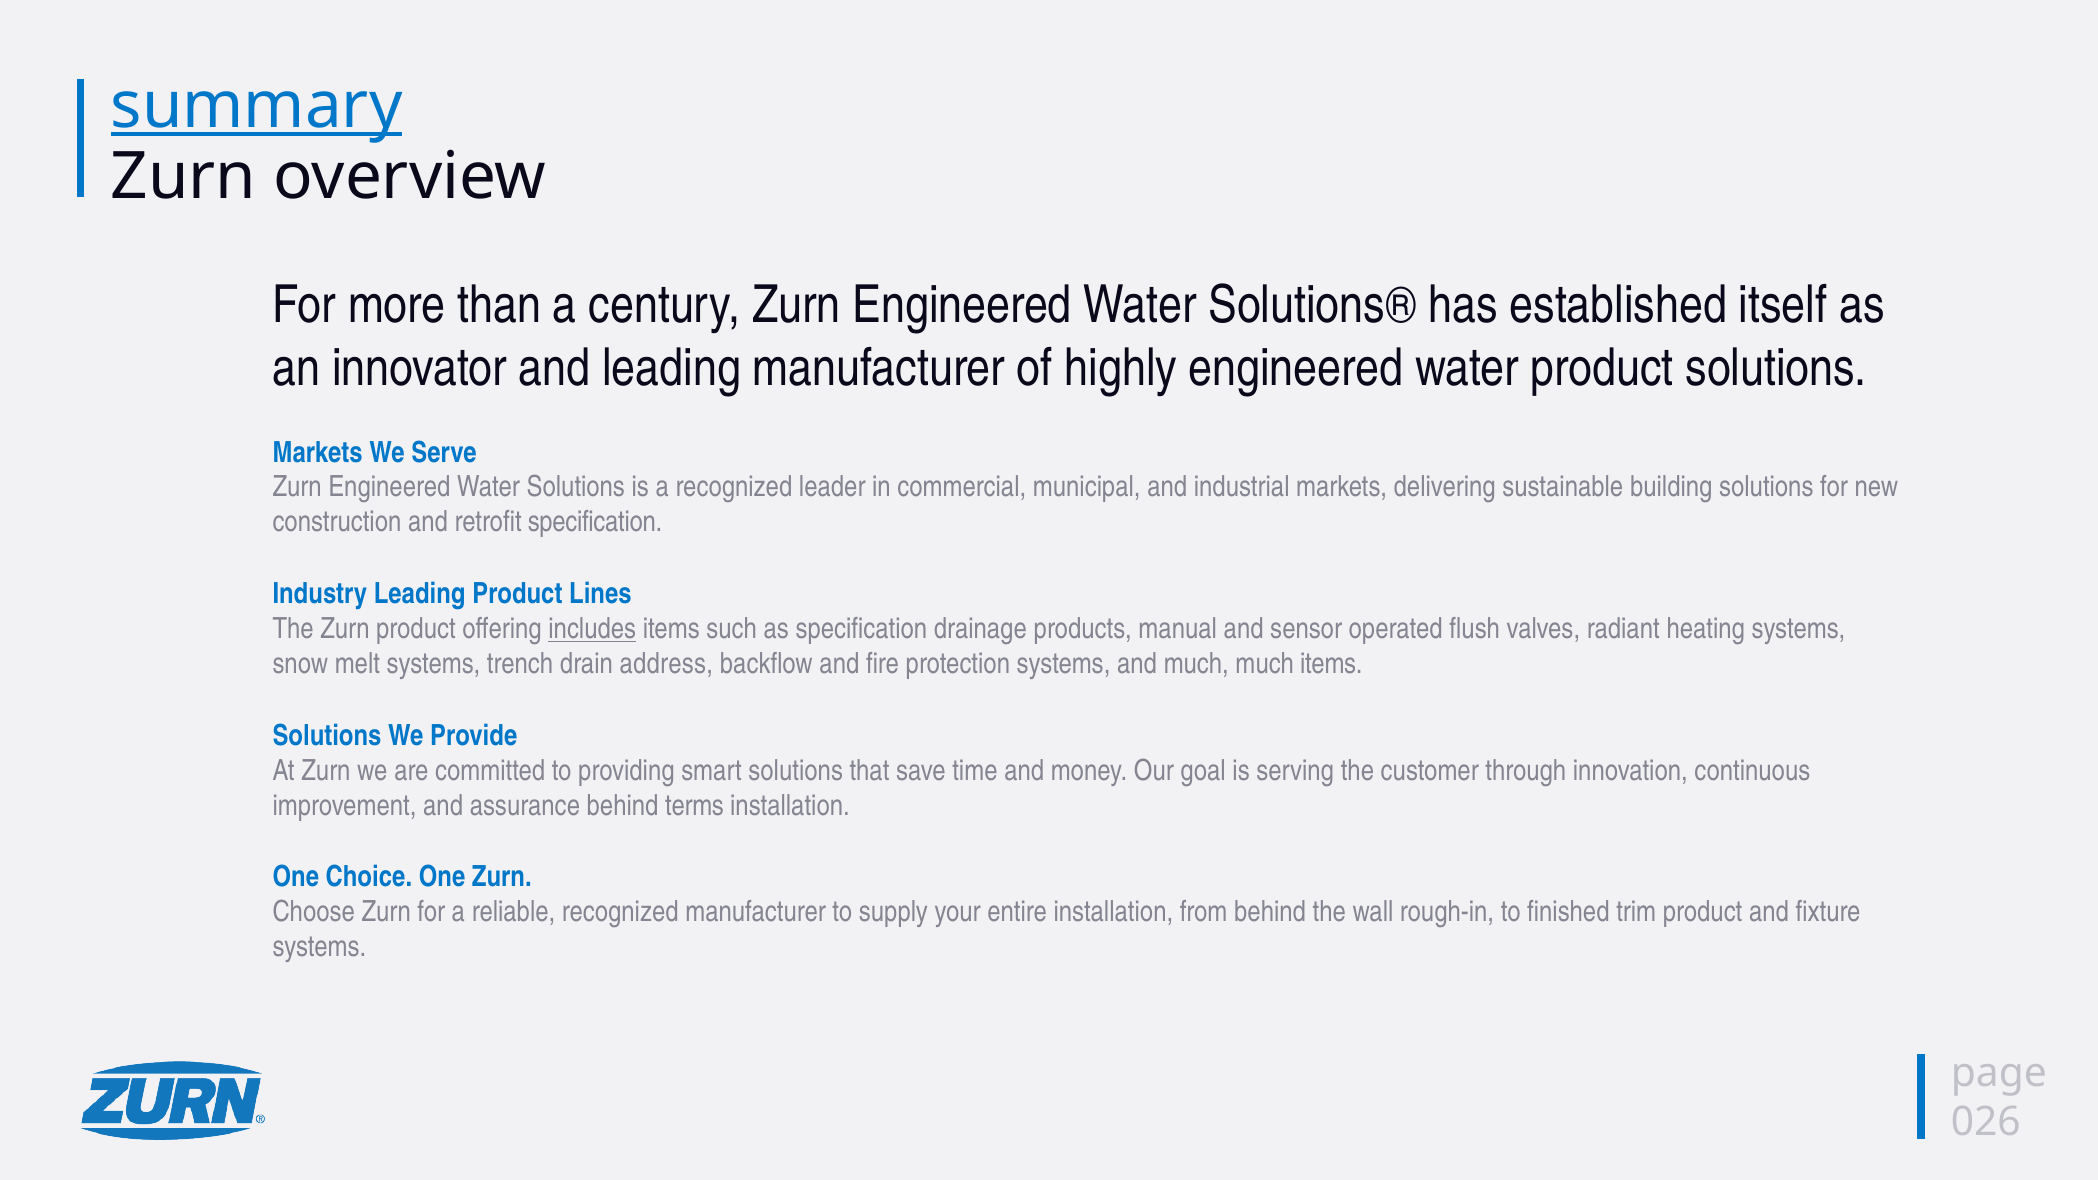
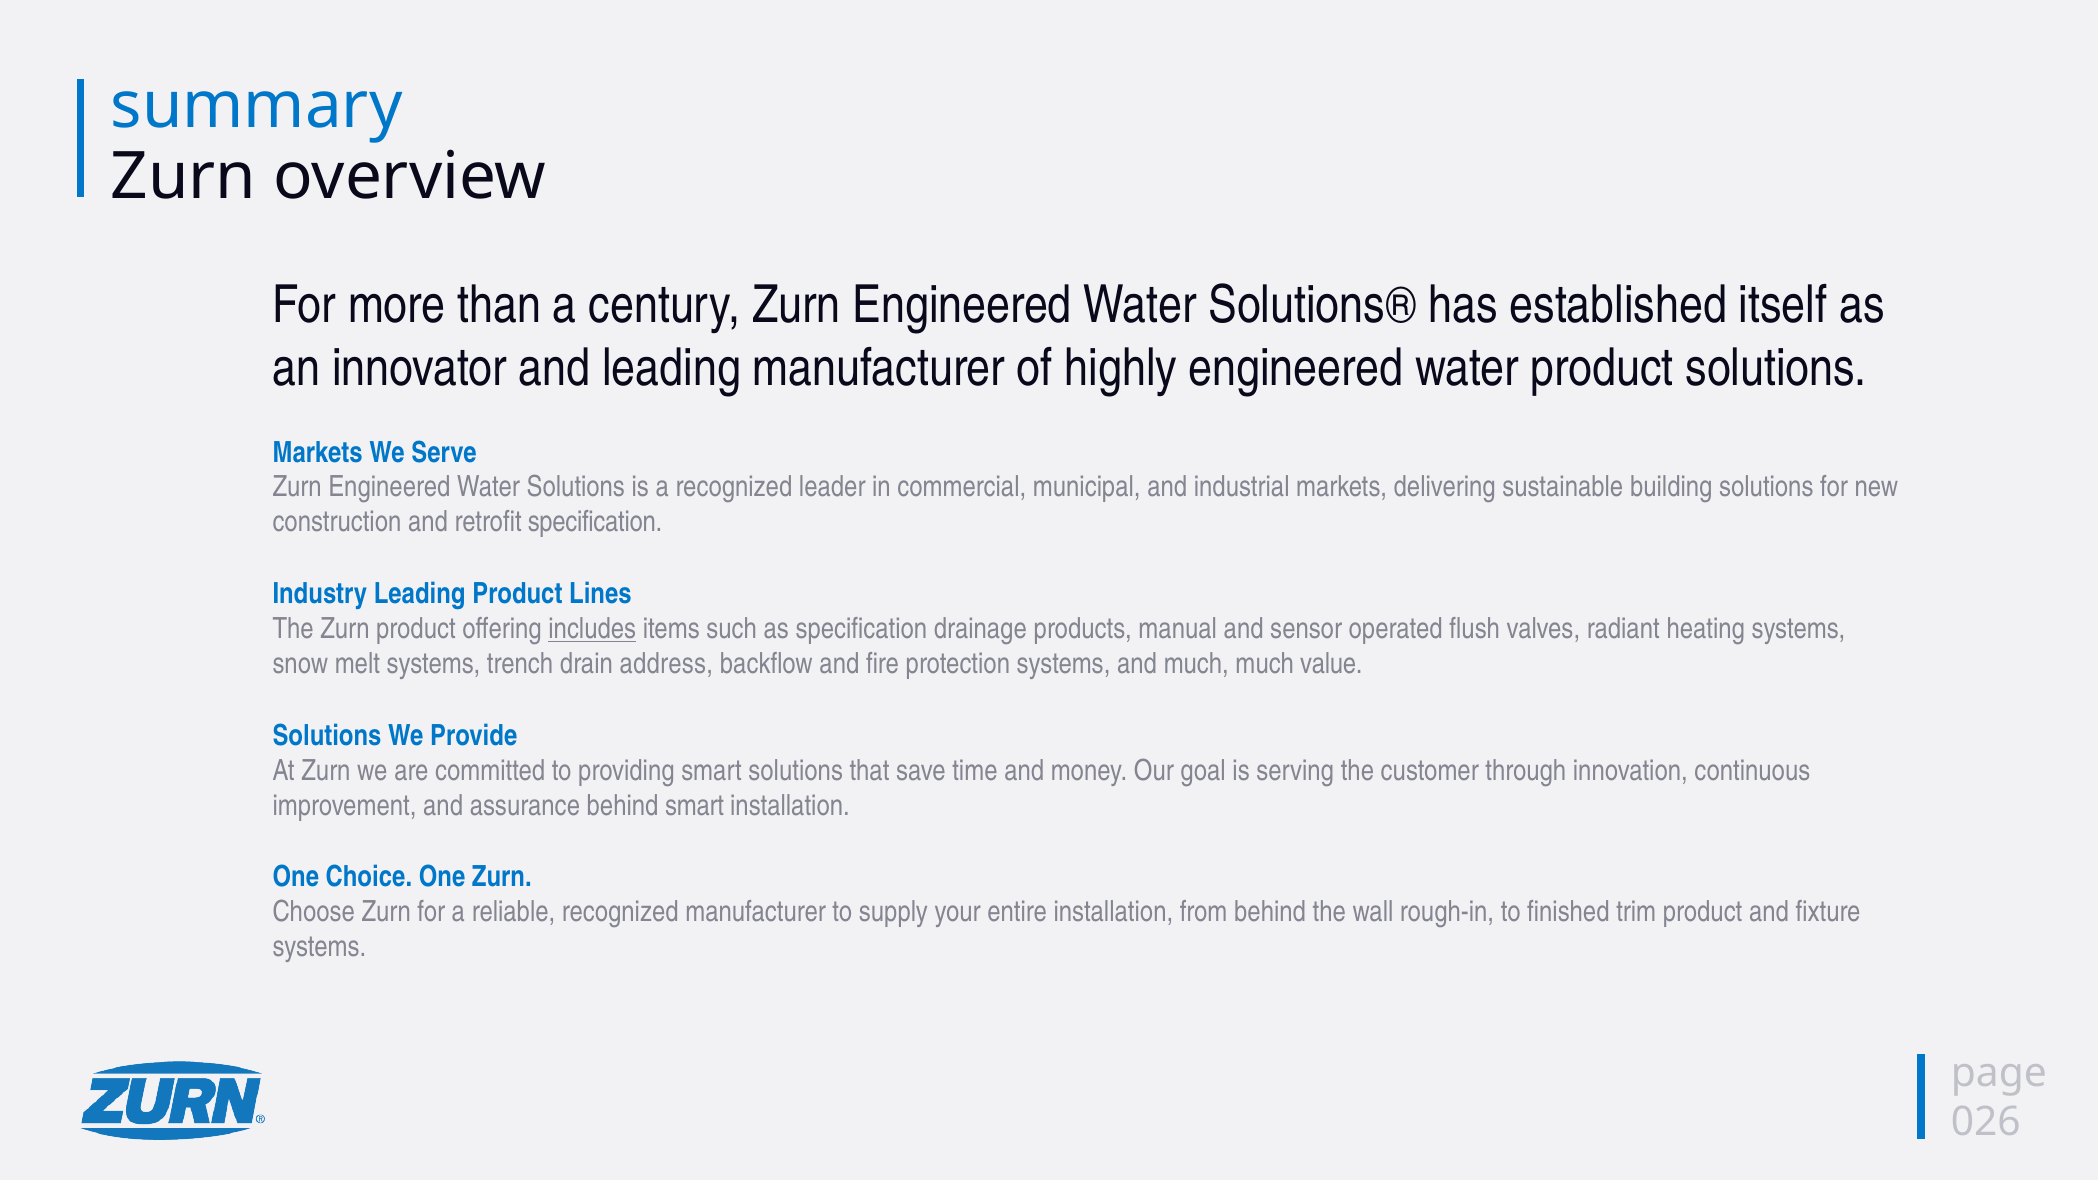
summary underline: present -> none (257, 106)
much items: items -> value (1331, 664)
behind terms: terms -> smart (695, 806)
